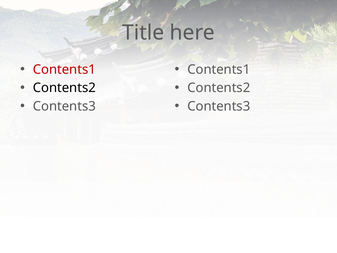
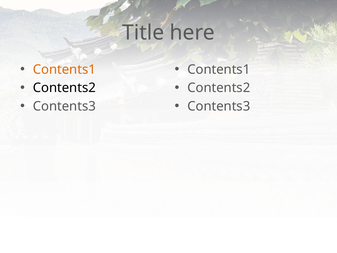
Contents1 colour: red -> orange (64, 69)
